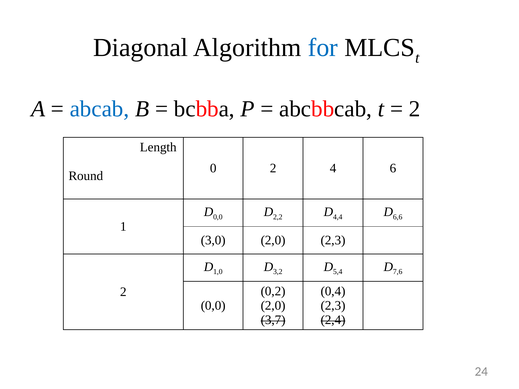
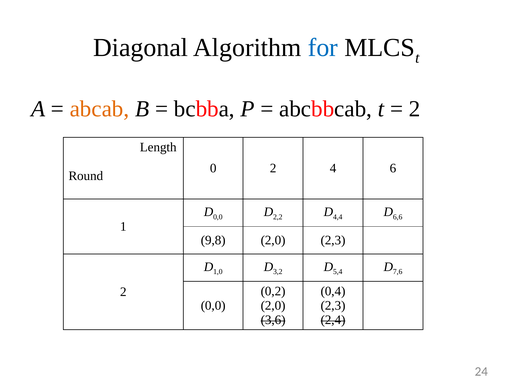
abcab colour: blue -> orange (100, 109)
3,0: 3,0 -> 9,8 (213, 241)
3,7: 3,7 -> 3,6 (273, 320)
